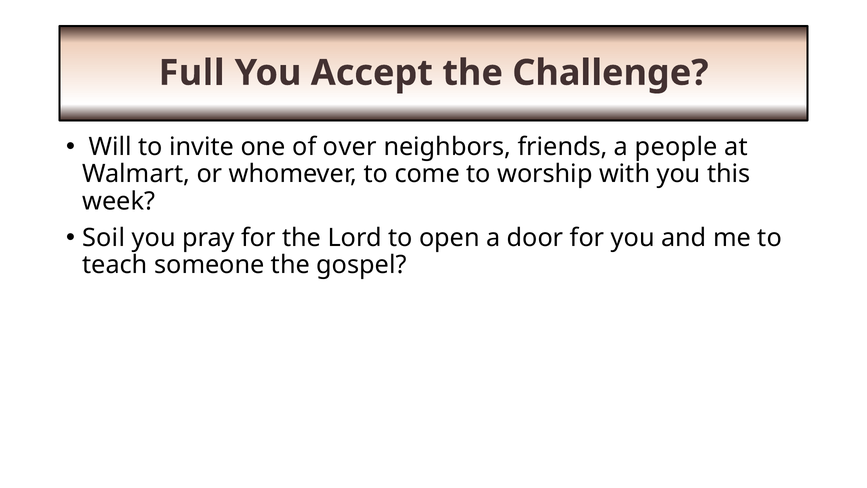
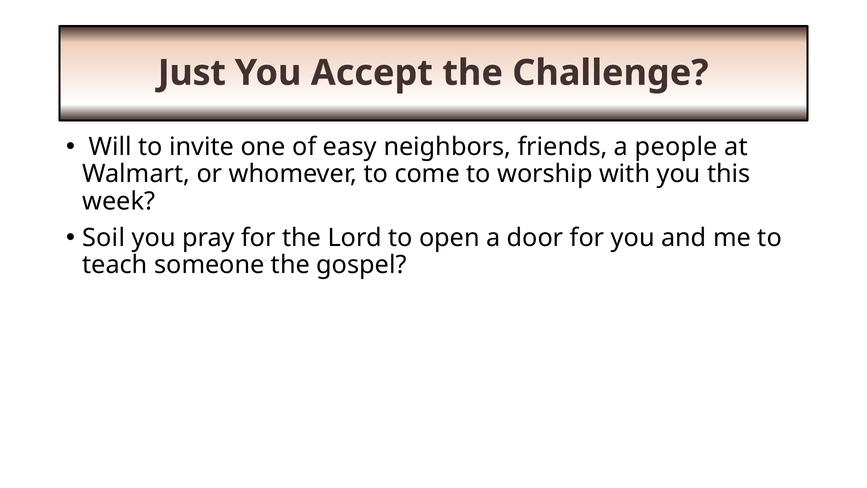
Full: Full -> Just (192, 73)
over: over -> easy (350, 147)
